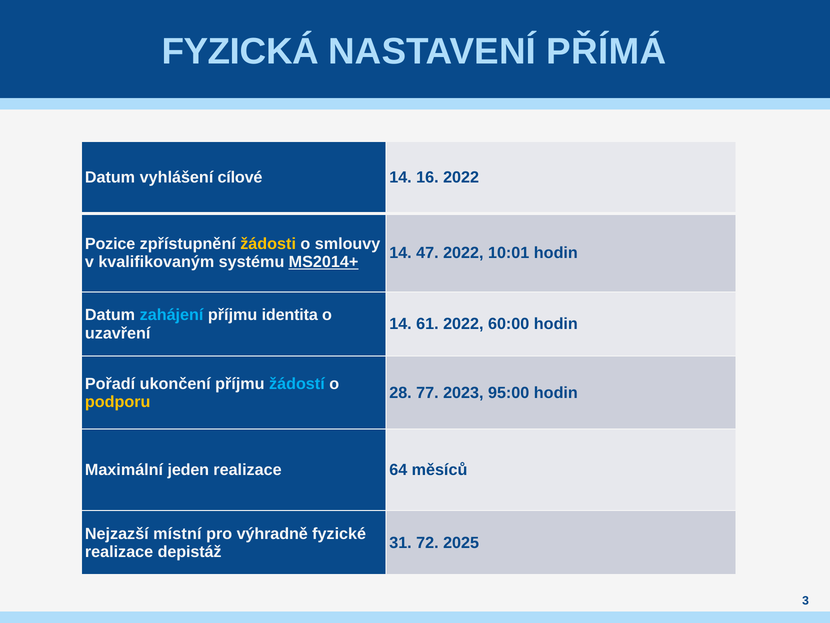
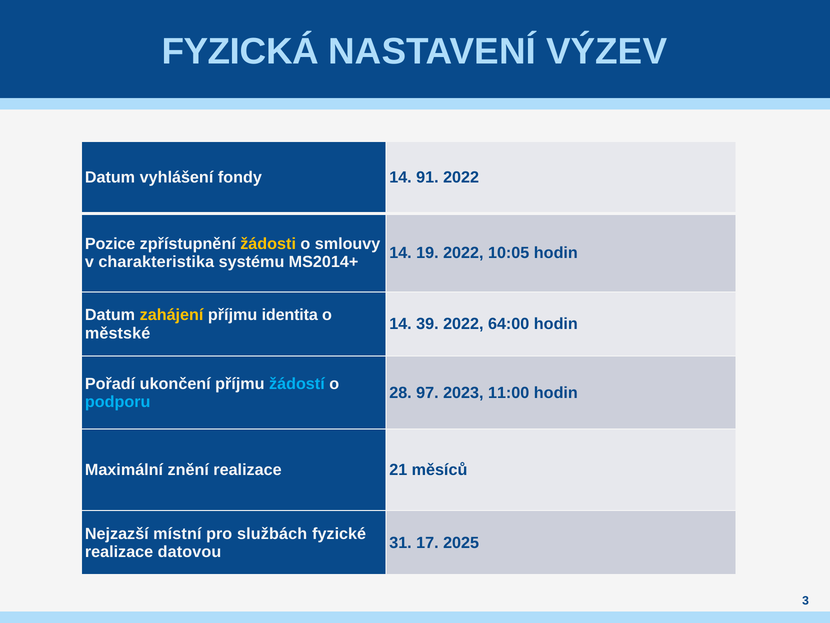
PŘÍMÁ: PŘÍMÁ -> VÝZEV (607, 52)
cílové: cílové -> fondy (240, 178)
16: 16 -> 91 (427, 178)
47: 47 -> 19 (427, 253)
10:01: 10:01 -> 10:05 (509, 253)
kvalifikovaným: kvalifikovaným -> charakteristika (156, 262)
MS2014+ underline: present -> none (324, 262)
zahájení colour: light blue -> yellow (172, 315)
61: 61 -> 39 (427, 324)
60:00: 60:00 -> 64:00 (509, 324)
uzavření: uzavření -> městské (118, 333)
77: 77 -> 97 (427, 392)
95:00: 95:00 -> 11:00 (509, 392)
podporu colour: yellow -> light blue (118, 402)
jeden: jeden -> znění (188, 470)
64: 64 -> 21 (398, 470)
výhradně: výhradně -> službách (272, 533)
72: 72 -> 17 (427, 542)
depistáž: depistáž -> datovou (189, 551)
